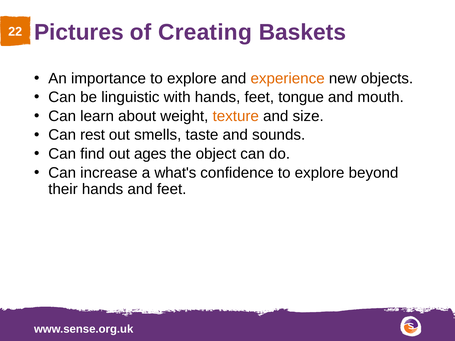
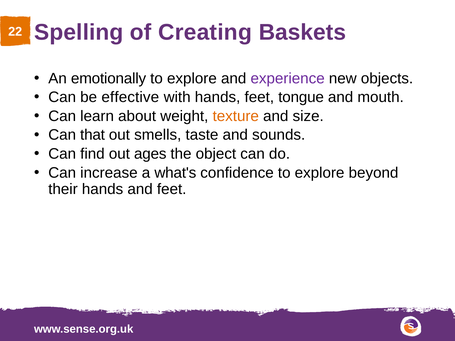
Pictures: Pictures -> Spelling (79, 32)
importance: importance -> emotionally (109, 78)
experience colour: orange -> purple (288, 78)
linguistic: linguistic -> effective (130, 97)
rest: rest -> that (93, 135)
